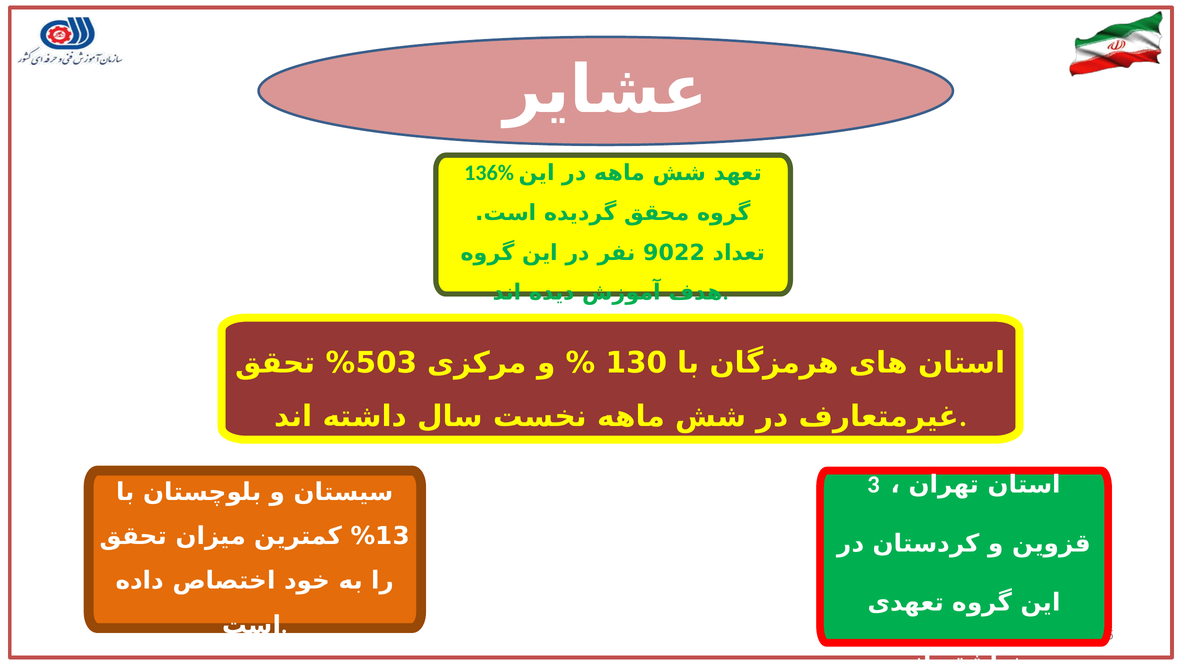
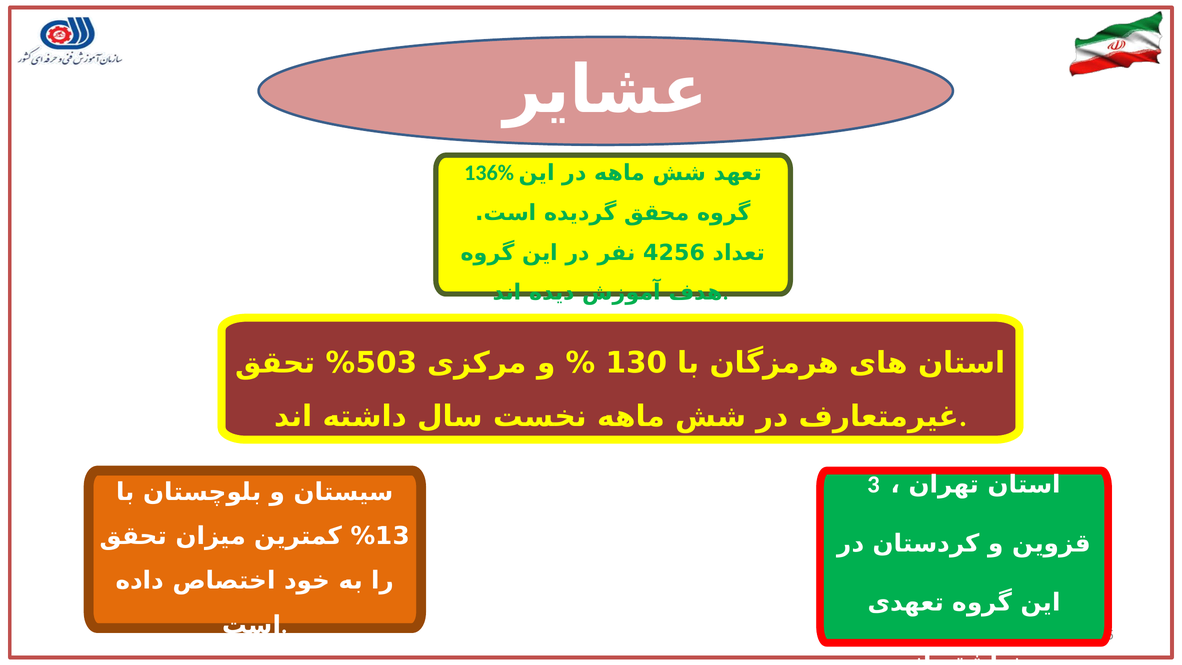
9022: 9022 -> 4256 (674, 253)
